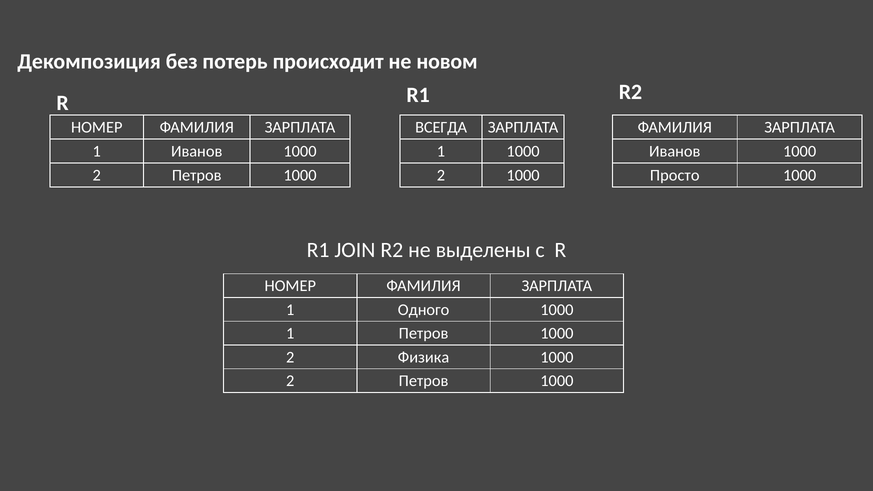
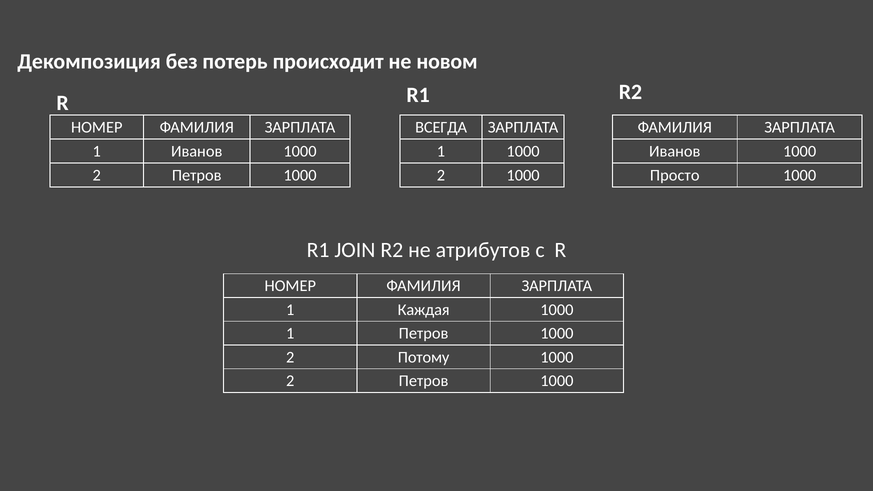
выделены: выделены -> атрибутов (483, 250)
Одного: Одного -> Каждая (424, 310)
Физика: Физика -> Потому (424, 357)
